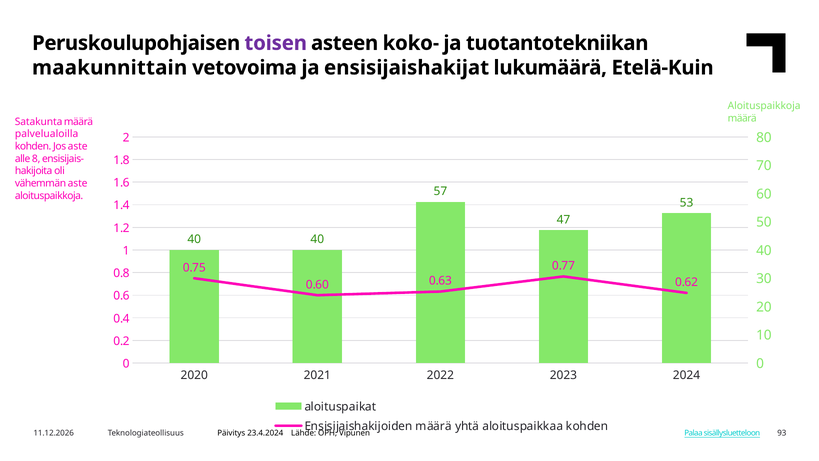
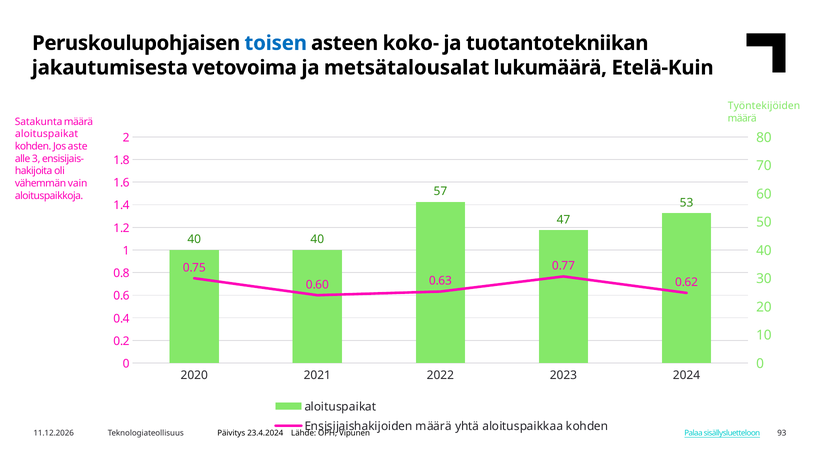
toisen colour: purple -> blue (276, 43)
maakunnittain: maakunnittain -> jakautumisesta (110, 68)
ensisijaishakijat: ensisijaishakijat -> metsätalousalat (407, 68)
Aloituspaikkoja: Aloituspaikkoja -> Työntekijöiden (764, 106)
palvelualoilla: palvelualoilla -> aloituspaikat (47, 134)
8: 8 -> 3 (36, 159)
vähemmän aste: aste -> vain (78, 183)
